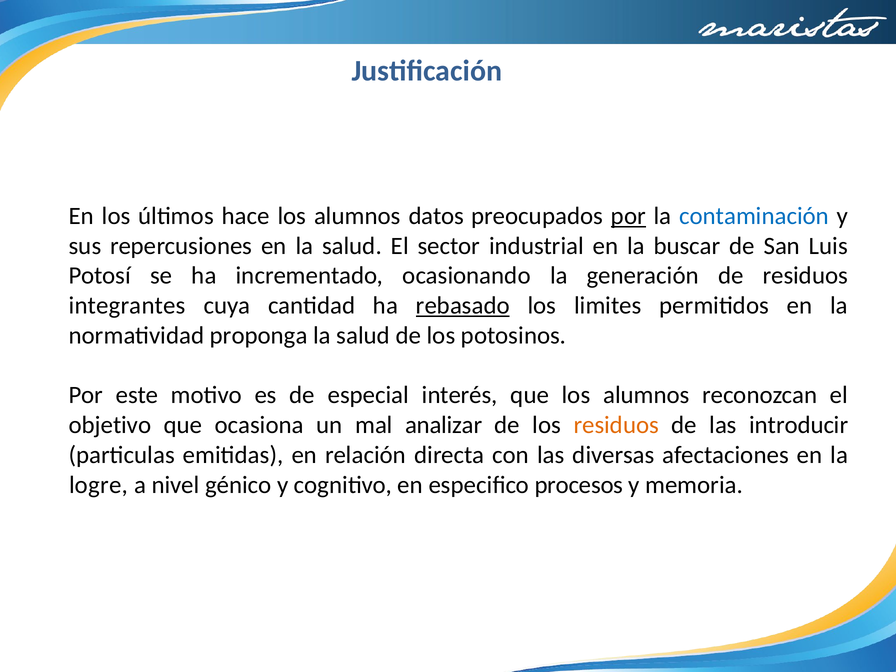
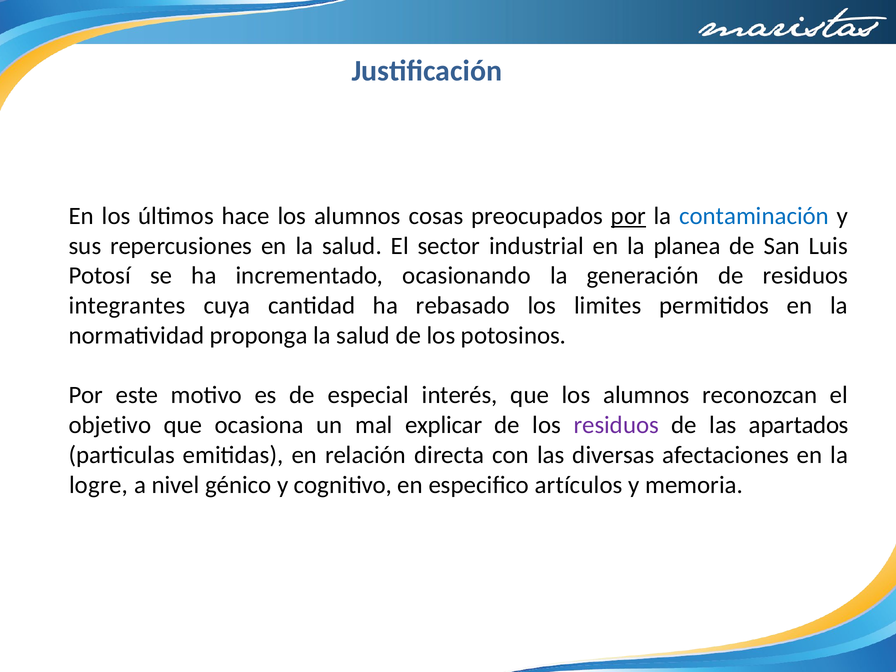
datos: datos -> cosas (436, 216)
buscar: buscar -> planea (687, 246)
rebasado underline: present -> none (463, 306)
analizar: analizar -> explicar (444, 425)
residuos colour: orange -> purple (616, 425)
introducir: introducir -> apartados (799, 425)
procesos: procesos -> artículos (579, 485)
